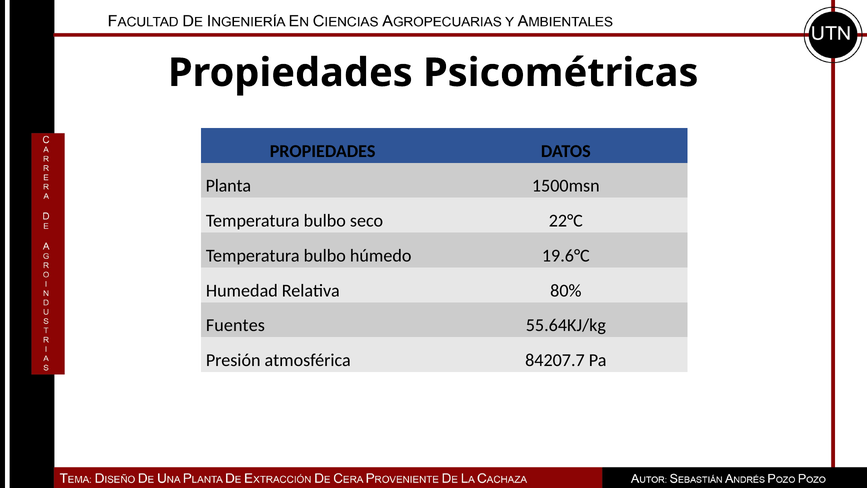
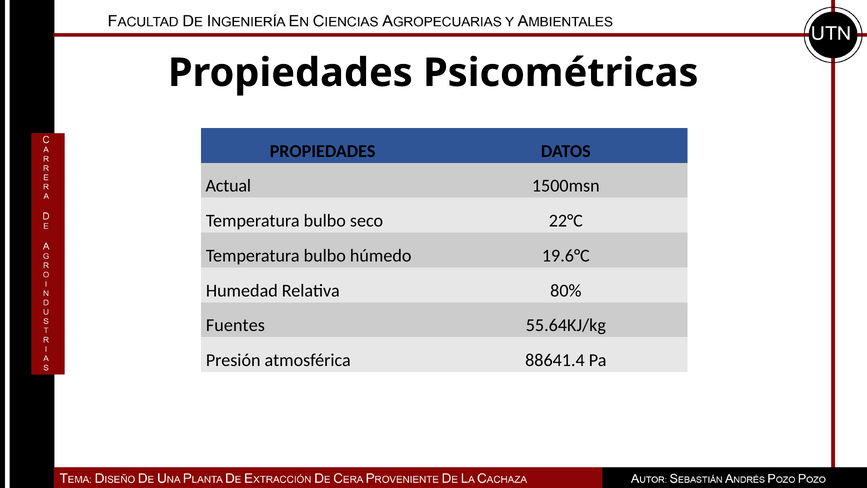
Planta: Planta -> Actual (228, 186)
84207.7: 84207.7 -> 88641.4 (555, 360)
